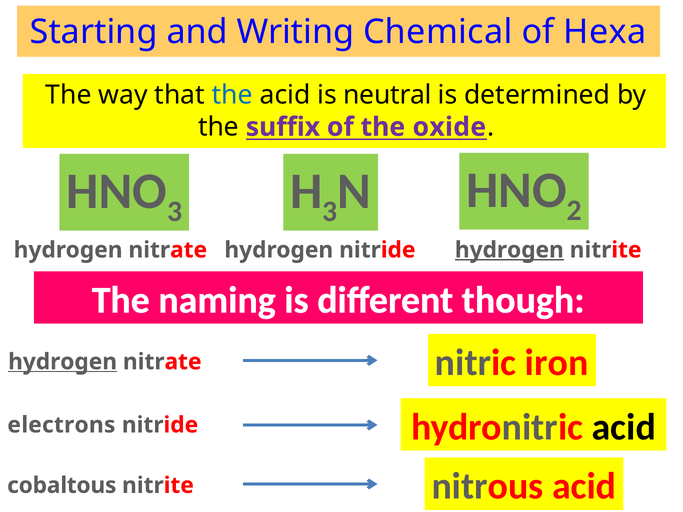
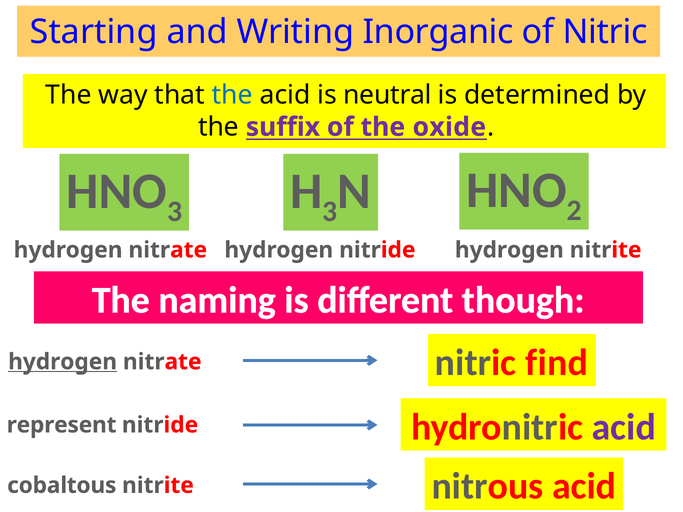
Chemical: Chemical -> Inorganic (438, 32)
of Hexa: Hexa -> Nitric (605, 32)
hydrogen underline: present -> none (509, 250)
iron: iron -> find (557, 363)
acid colour: black -> purple (624, 427)
electrons: electrons -> represent (62, 425)
